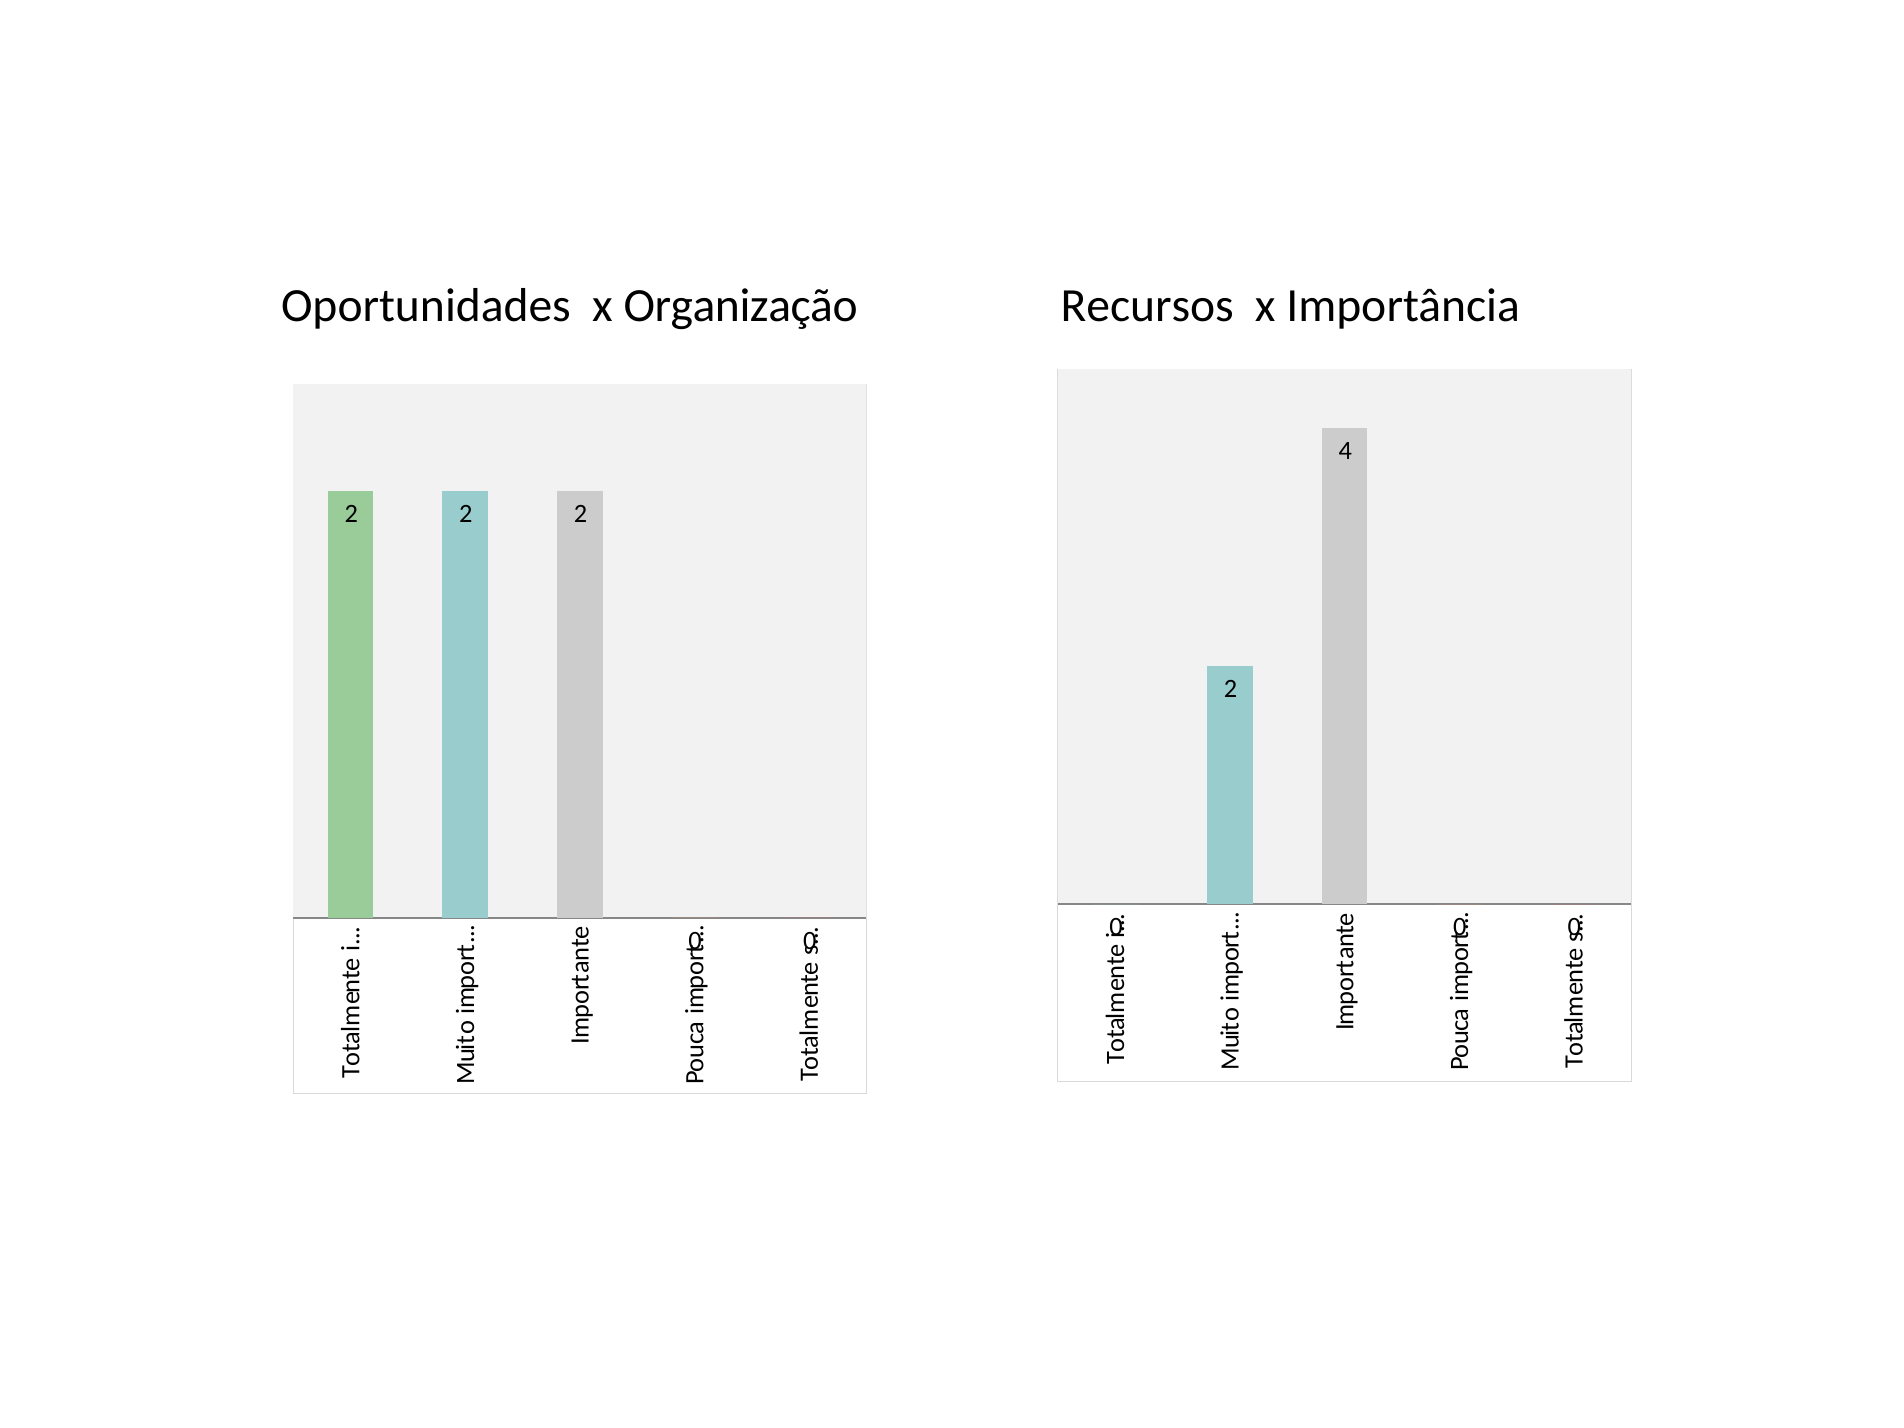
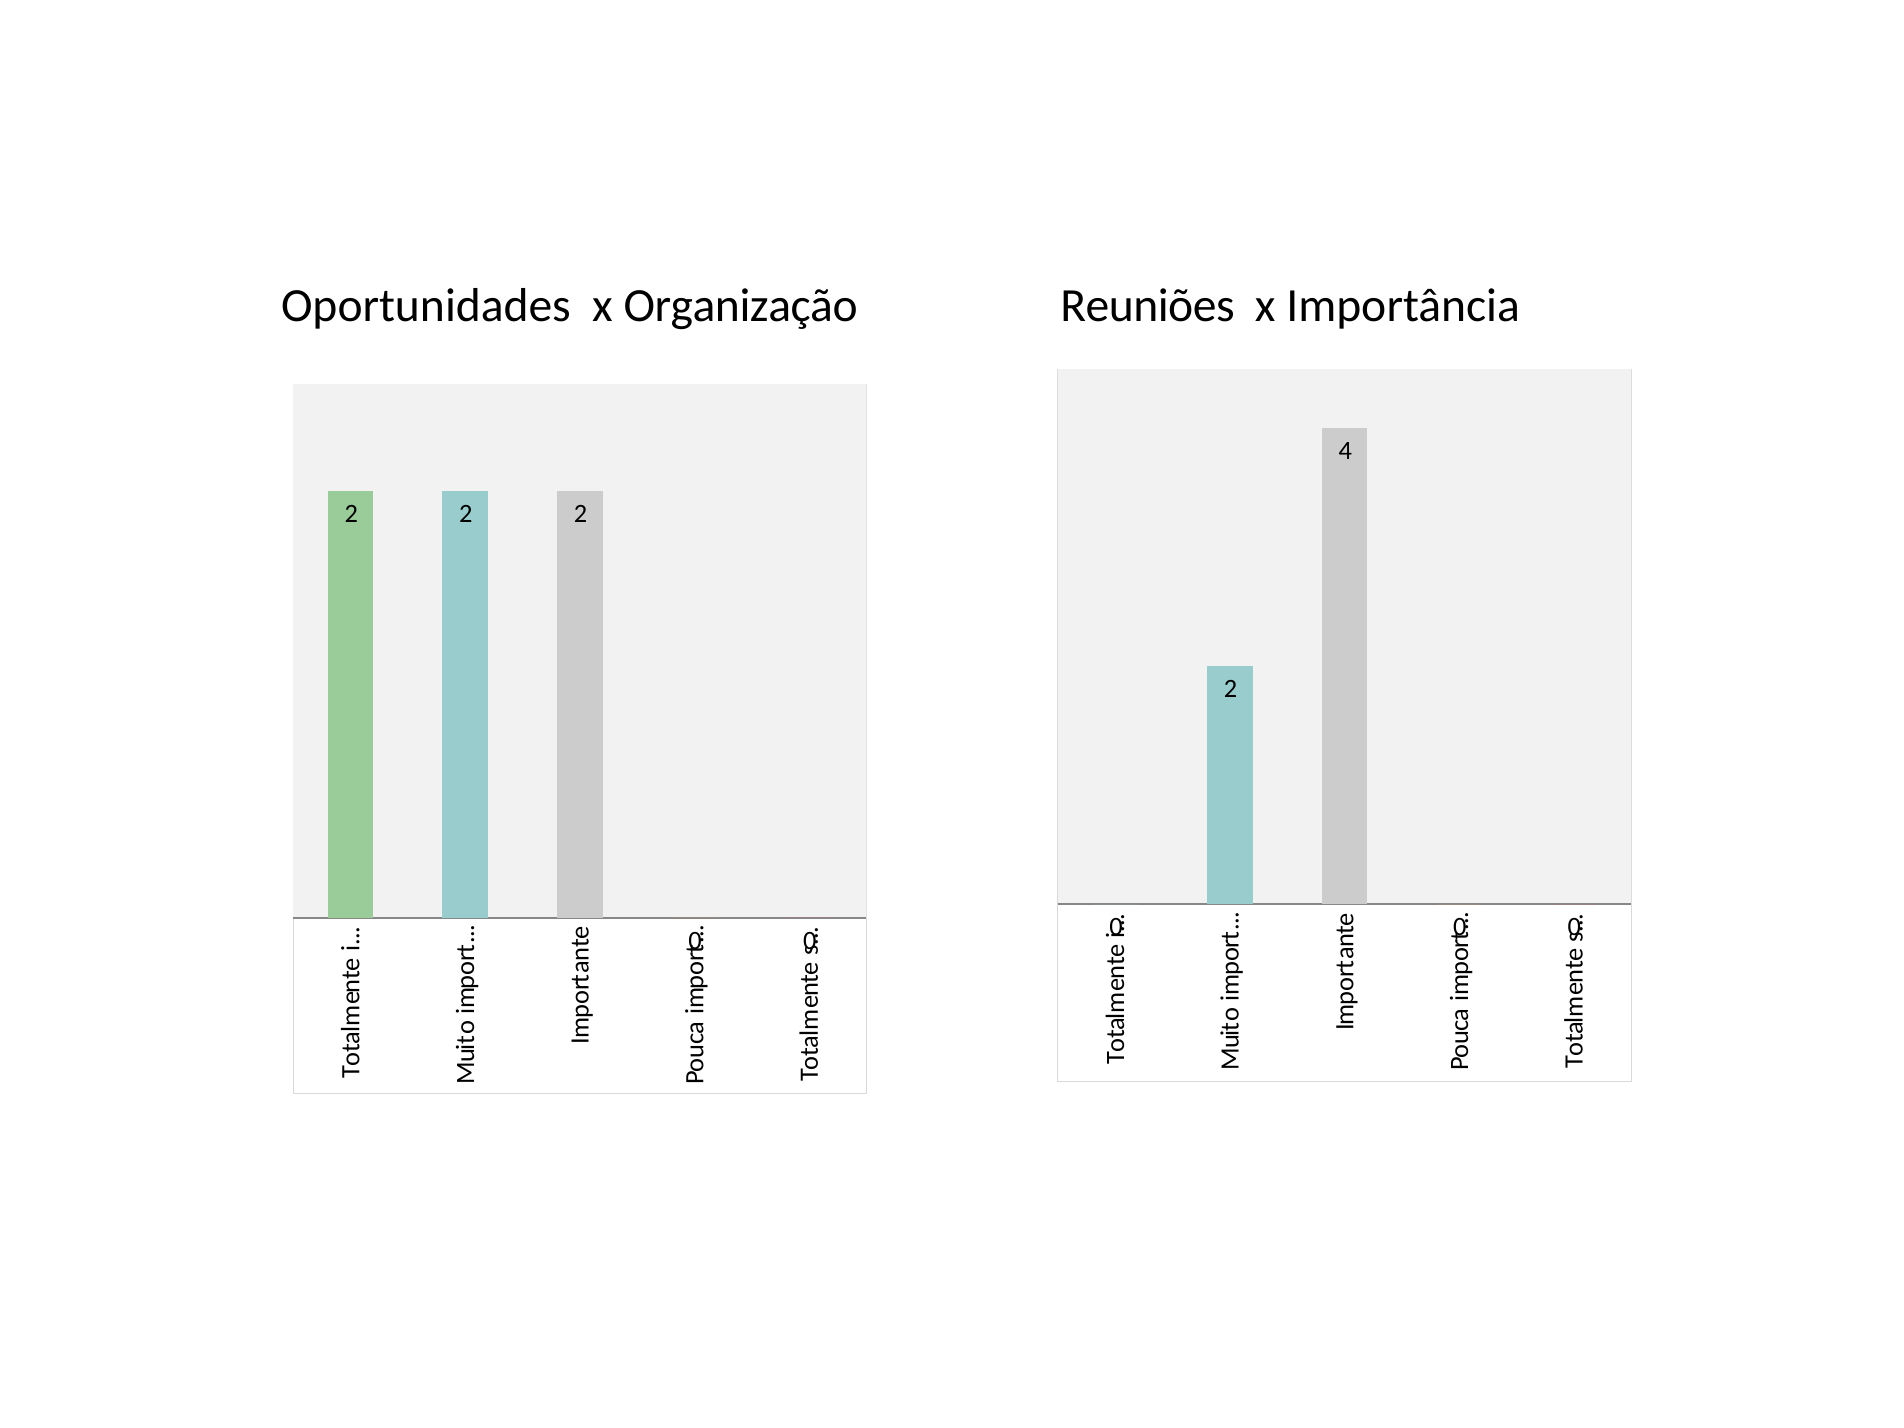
Recursos: Recursos -> Reuniões (1147, 305)
